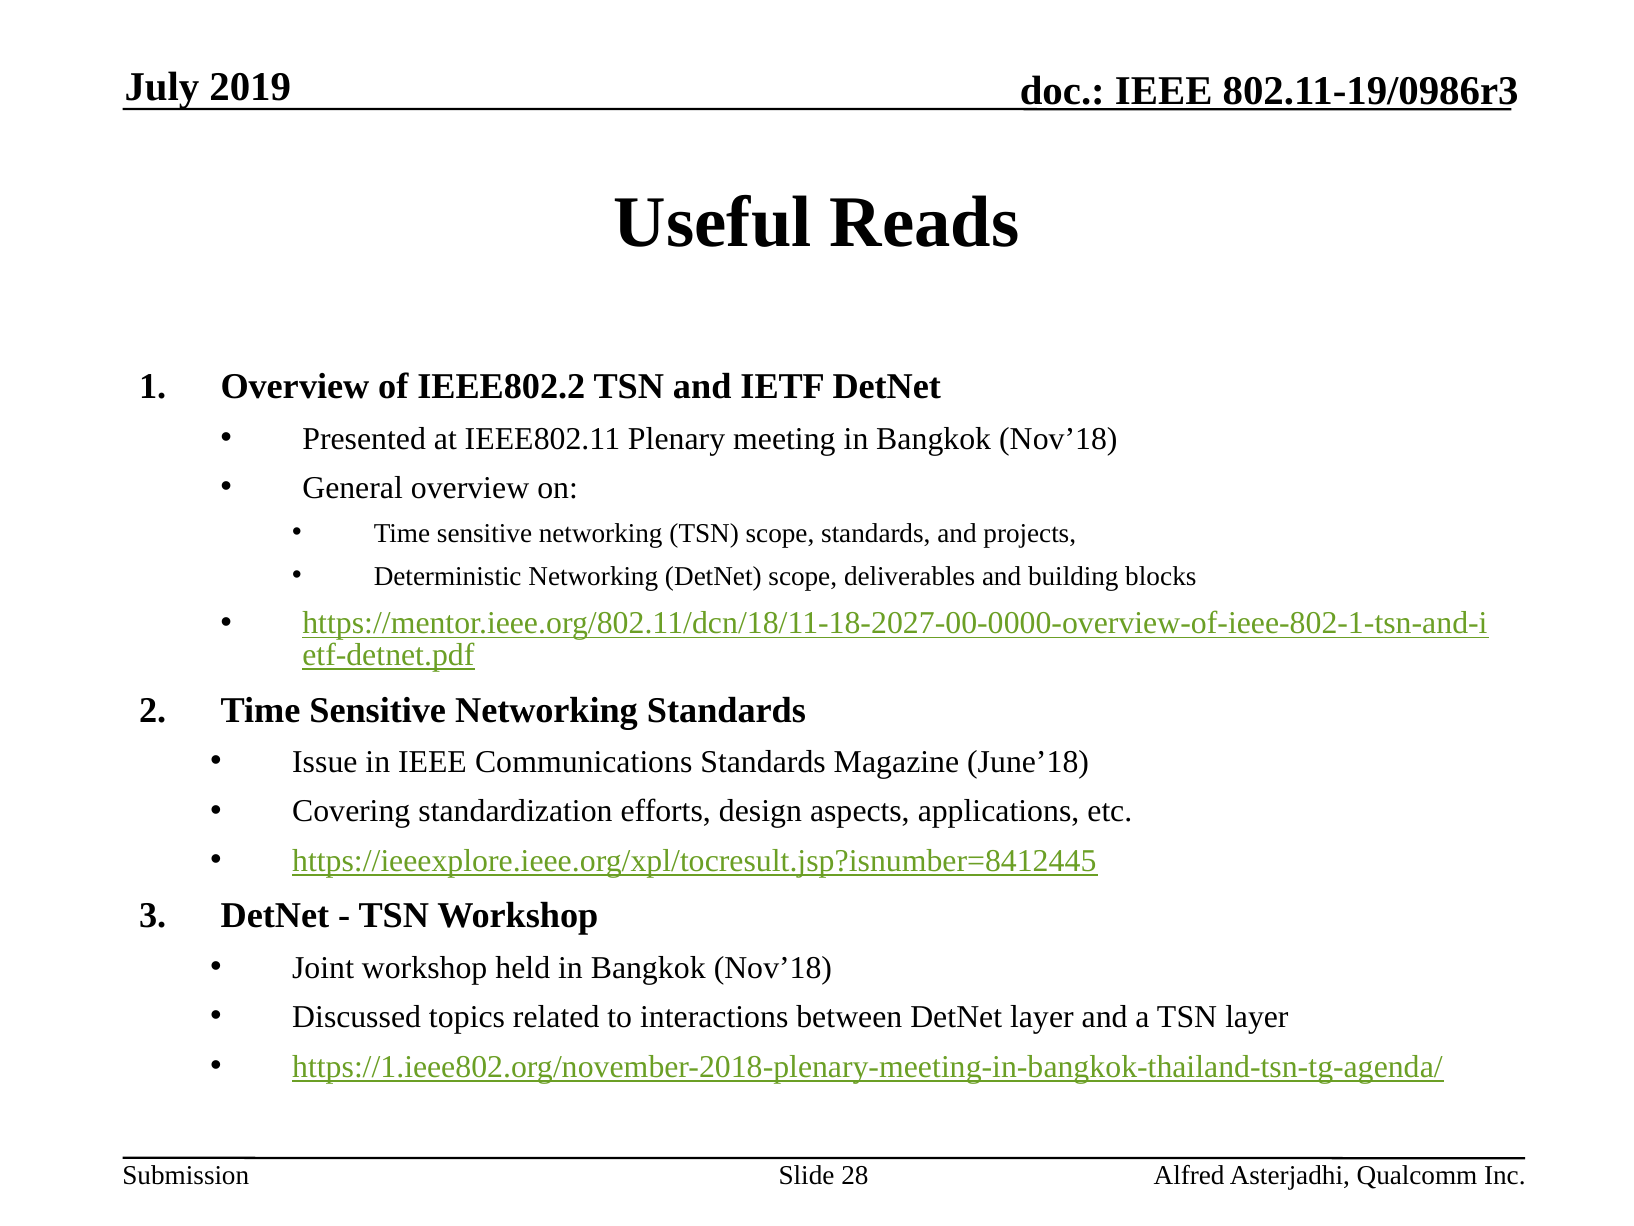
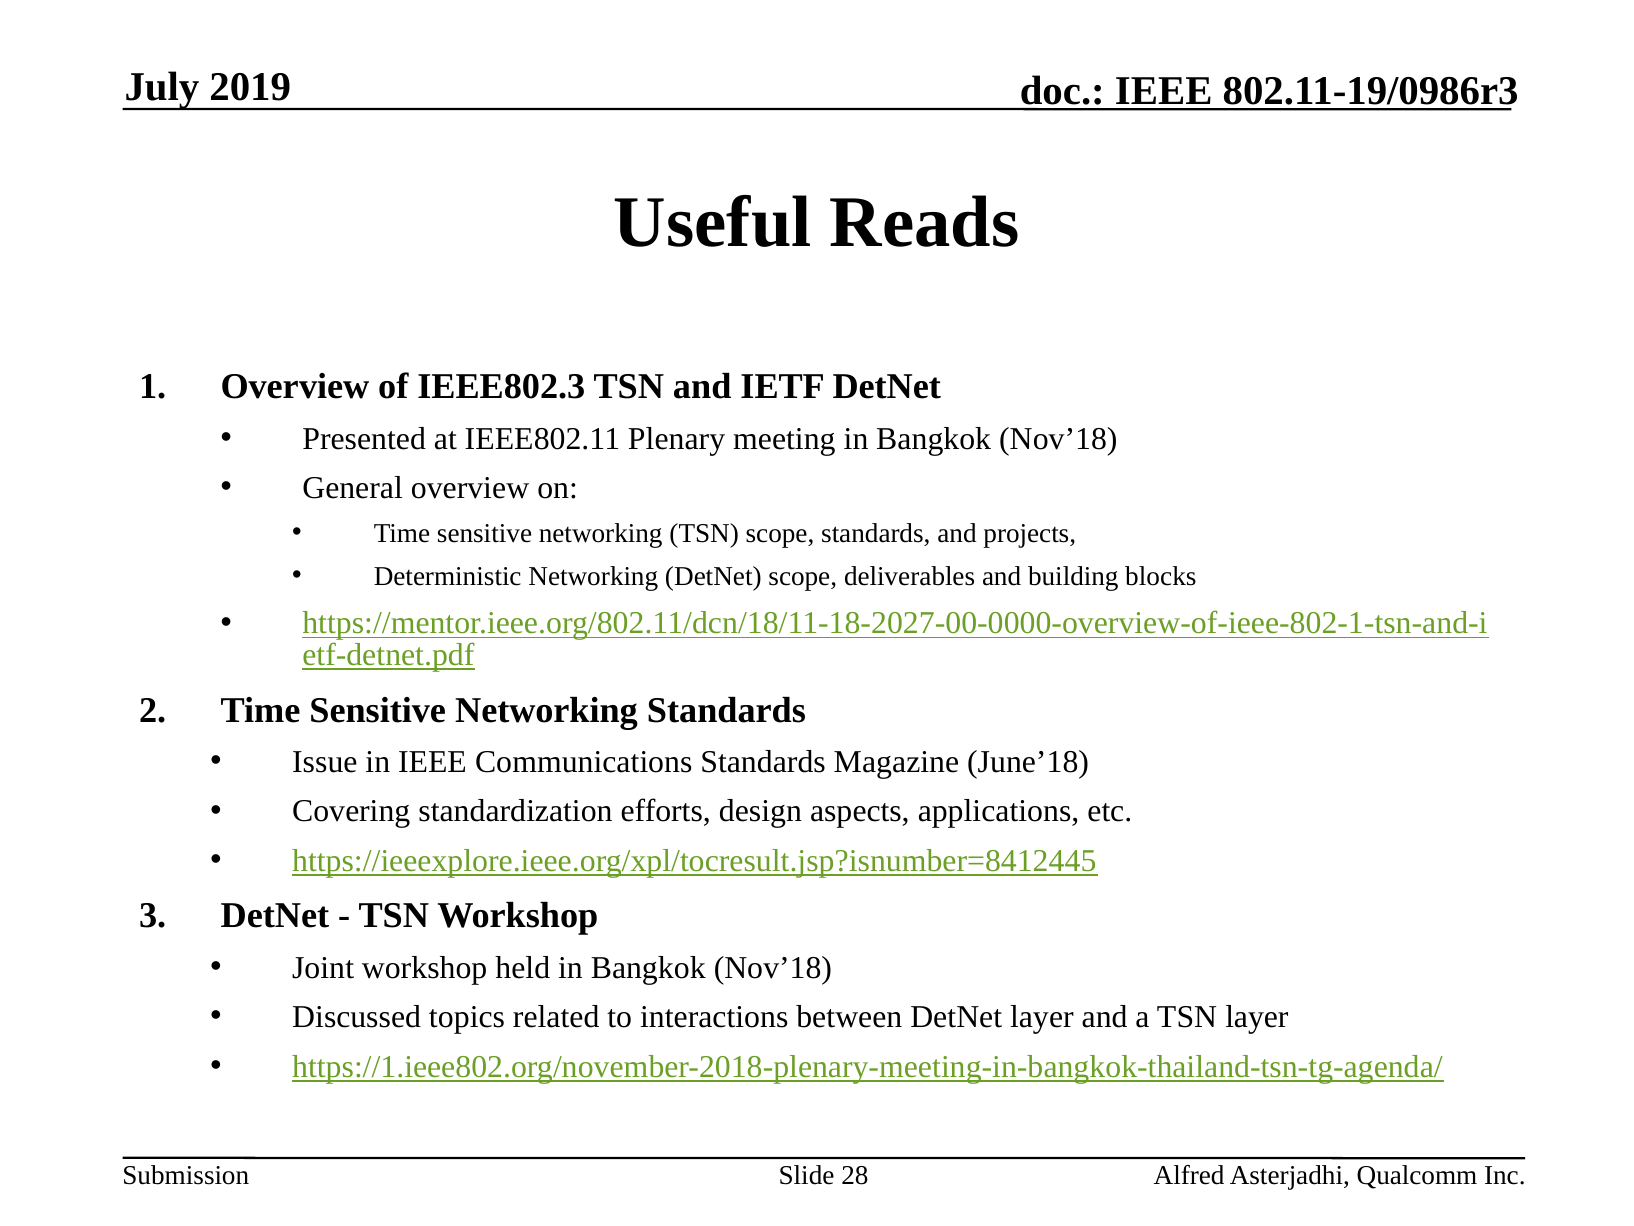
IEEE802.2: IEEE802.2 -> IEEE802.3 (501, 387)
